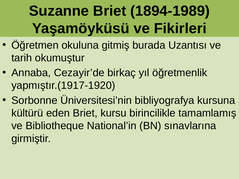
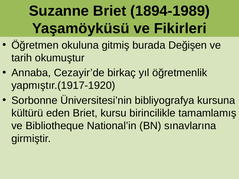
Uzantısı: Uzantısı -> Değişen (188, 45)
